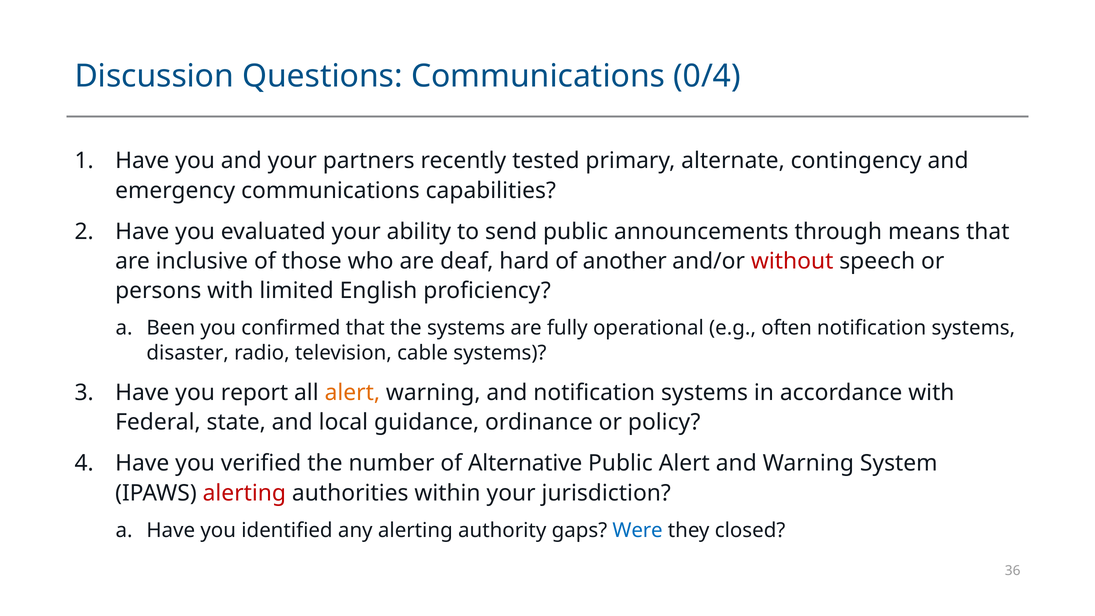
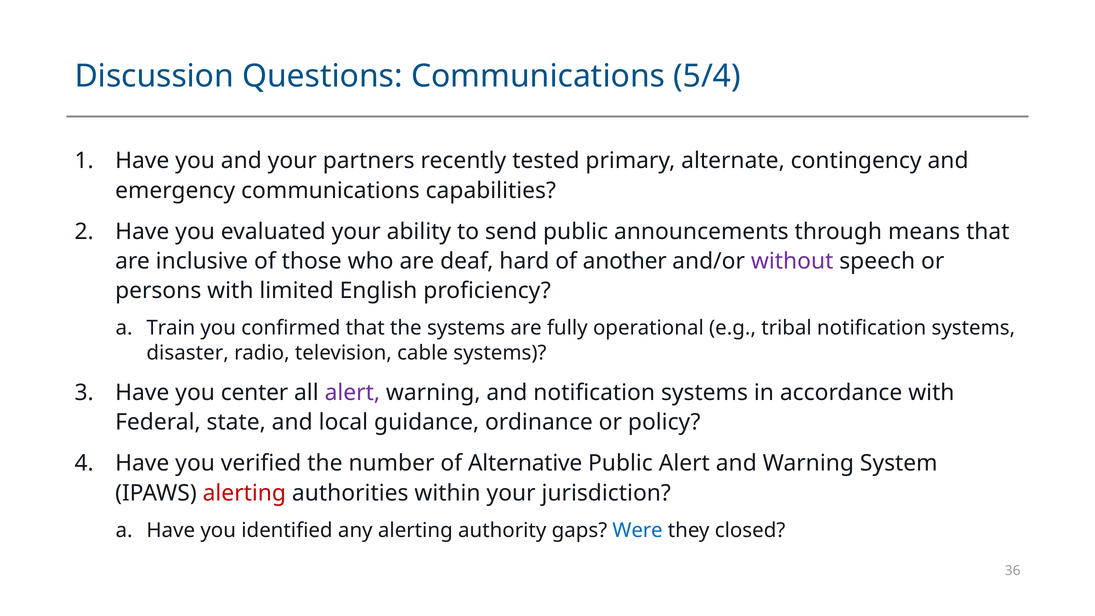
0/4: 0/4 -> 5/4 (707, 76)
without colour: red -> purple (792, 261)
Been: Been -> Train (171, 328)
often: often -> tribal (787, 328)
report: report -> center (255, 393)
alert colour: orange -> purple (352, 393)
